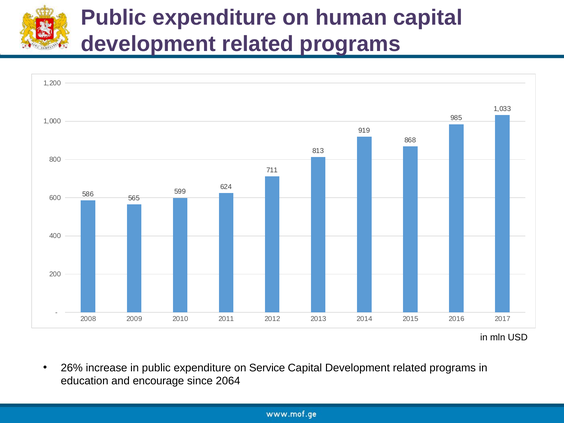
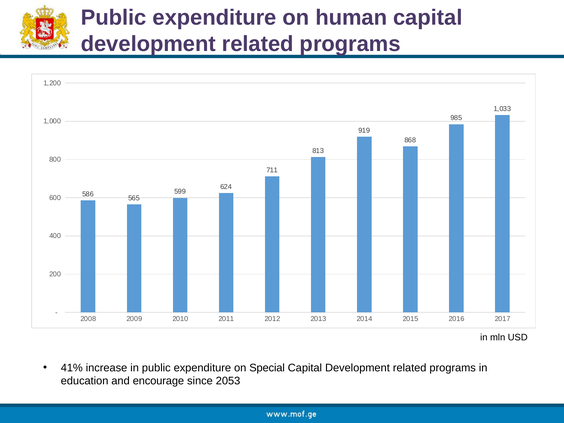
26%: 26% -> 41% (72, 368)
Service: Service -> Special (267, 368)
2064: 2064 -> 2053 (228, 381)
